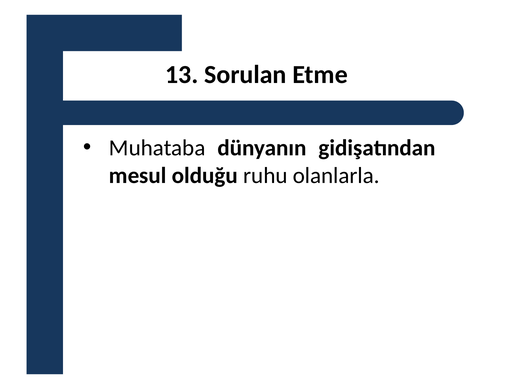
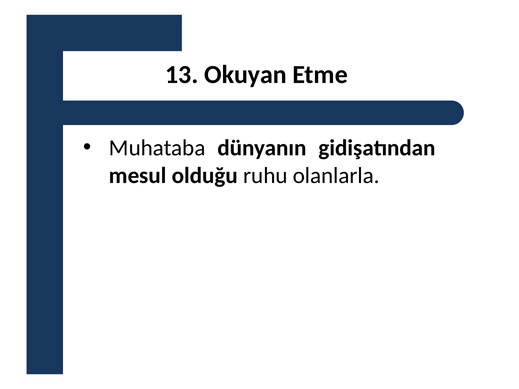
Sorulan: Sorulan -> Okuyan (245, 75)
